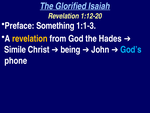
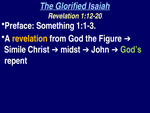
Hades: Hades -> Figure (110, 38)
being: being -> midst (70, 49)
God’s colour: light blue -> light green (131, 49)
phone: phone -> repent (16, 60)
